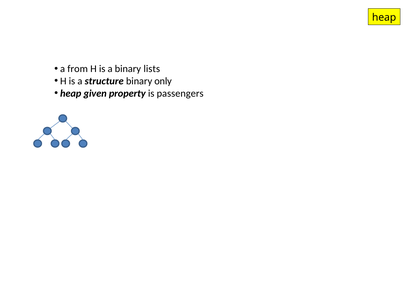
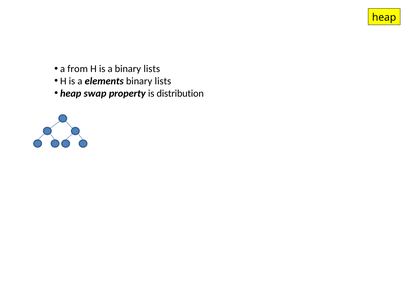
structure: structure -> elements (104, 81)
only: only -> lists (163, 81)
given: given -> swap (95, 93)
passengers: passengers -> distribution (180, 93)
